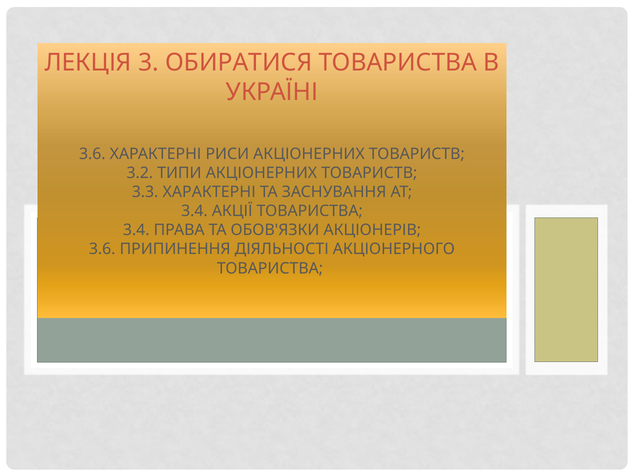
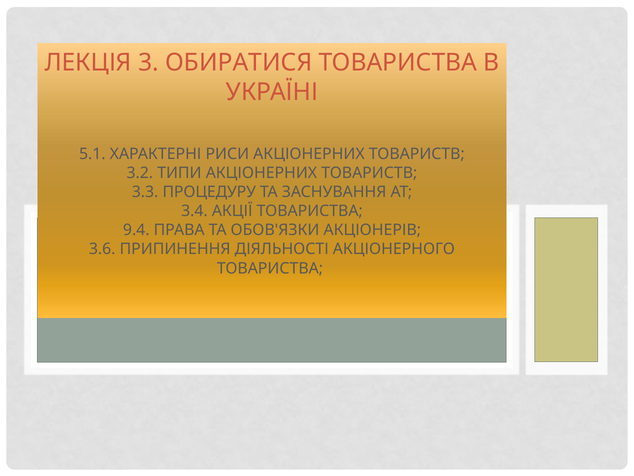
3.6: 3.6 -> 5.1 (92, 154)
3.3 ХАРАКТЕРНІ: ХАРАКТЕРНІ -> ПРОЦЕДУРУ (209, 192)
3.4: 3.4 -> 9.4 (136, 230)
